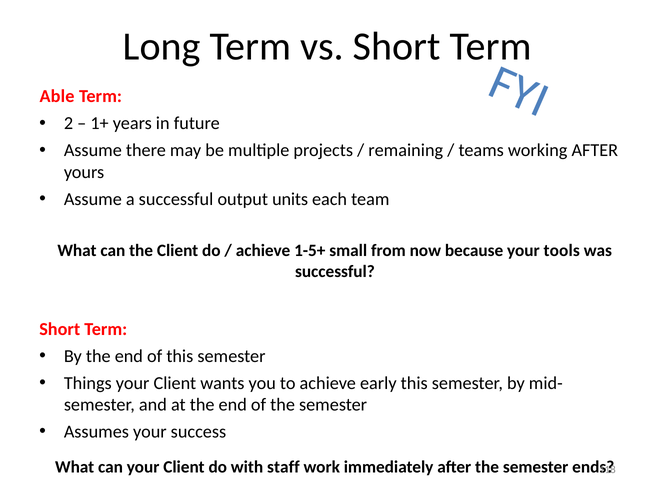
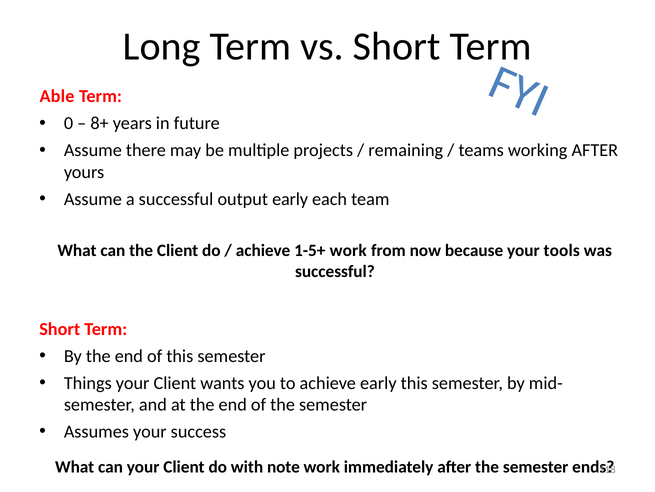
2: 2 -> 0 (68, 123)
1+: 1+ -> 8+ (100, 123)
output units: units -> early (290, 199)
1-5+ small: small -> work (348, 250)
staff: staff -> note (283, 466)
